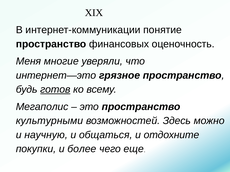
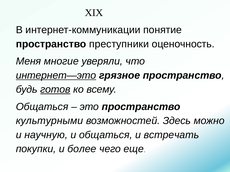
финансовых: финансовых -> преступники (119, 44)
интернет―это underline: none -> present (56, 76)
Мегаполис: Мегаполис -> Общаться (42, 107)
отдохните: отдохните -> встречать (171, 135)
